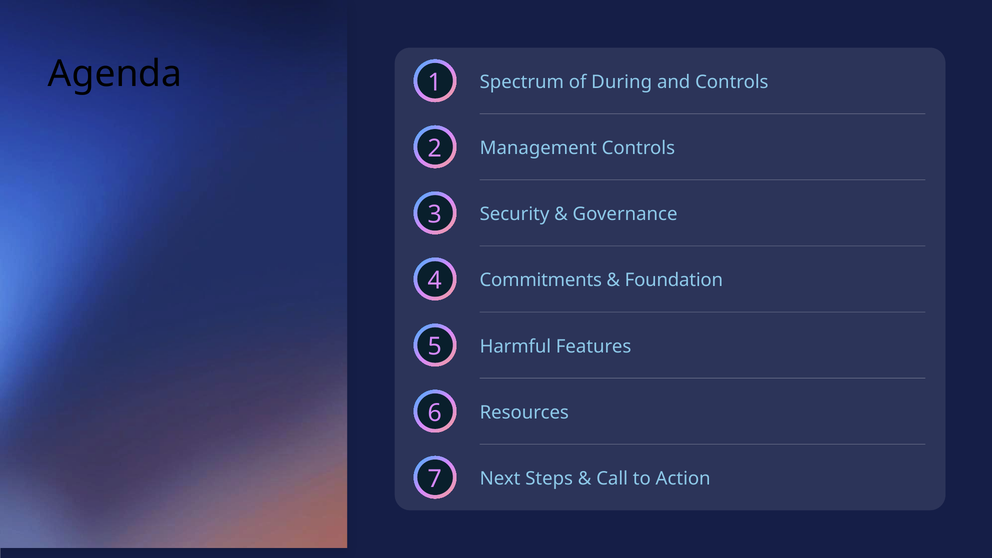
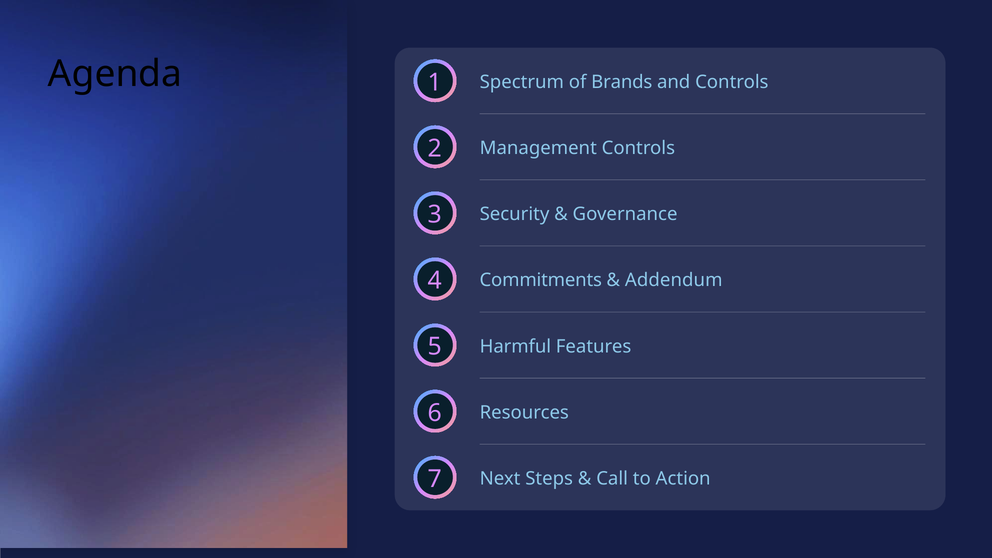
During: During -> Brands (622, 82)
Foundation: Foundation -> Addendum (674, 280)
